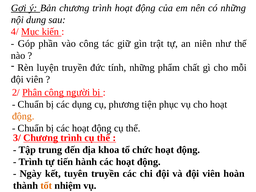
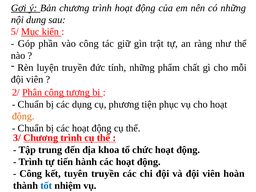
4/: 4/ -> 5/ (15, 32)
niên: niên -> ràng (203, 44)
người: người -> tượng (78, 92)
Ngày: Ngày -> Công (31, 174)
tốt colour: orange -> blue (46, 186)
